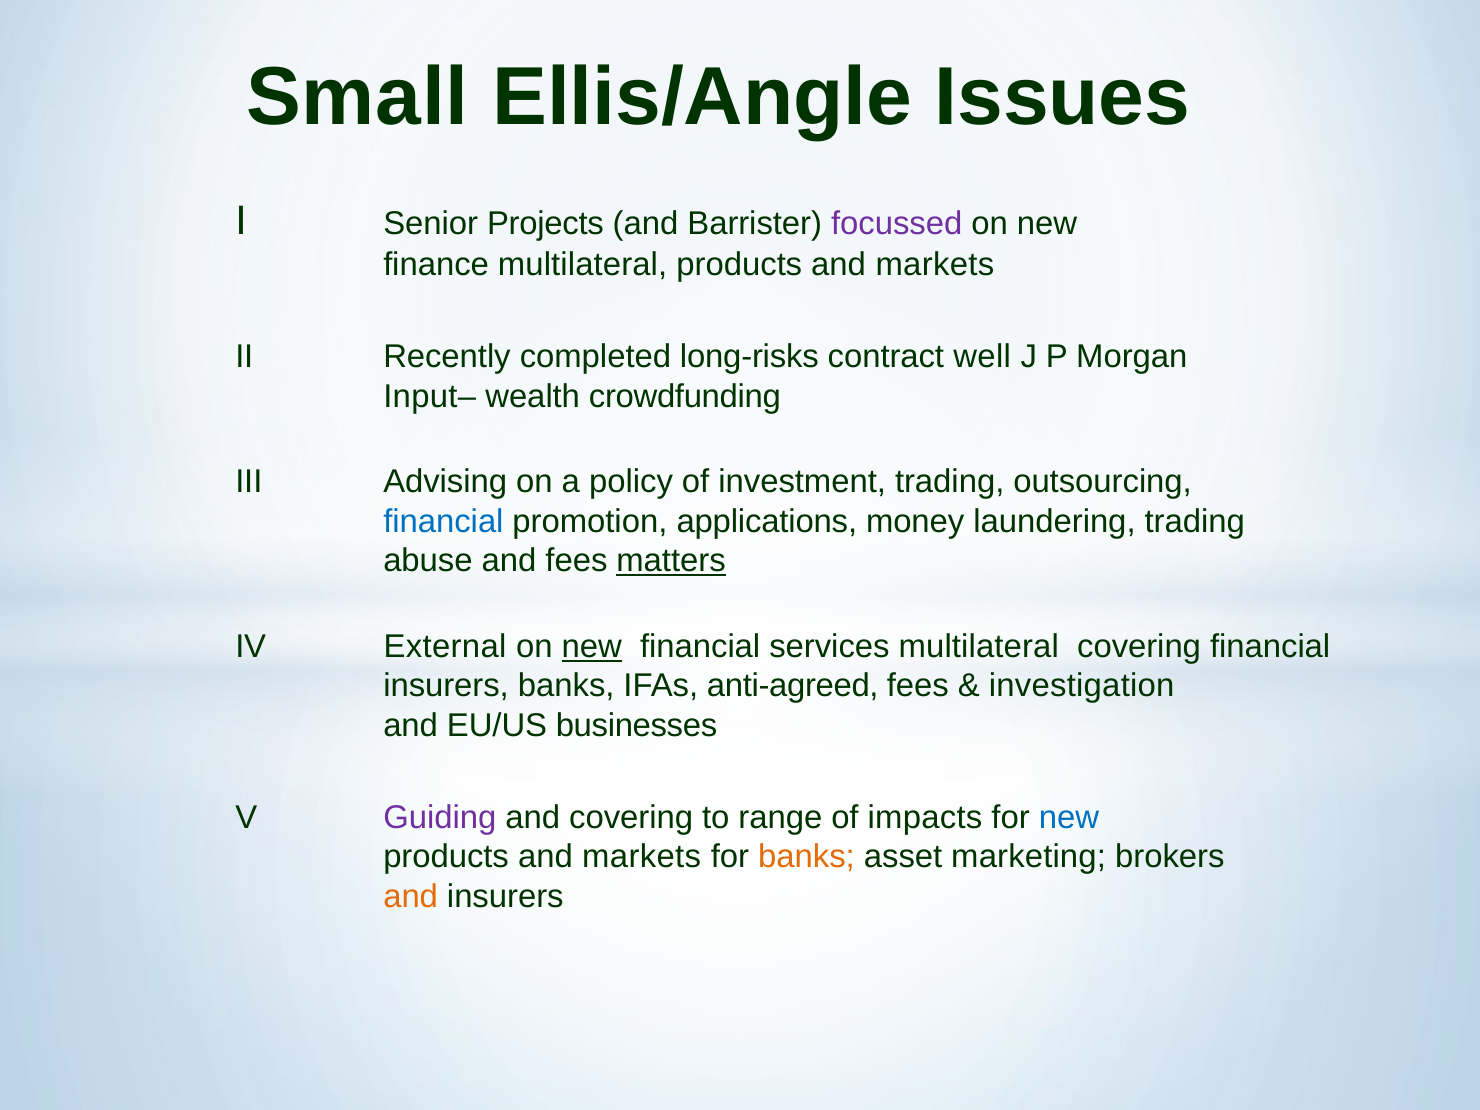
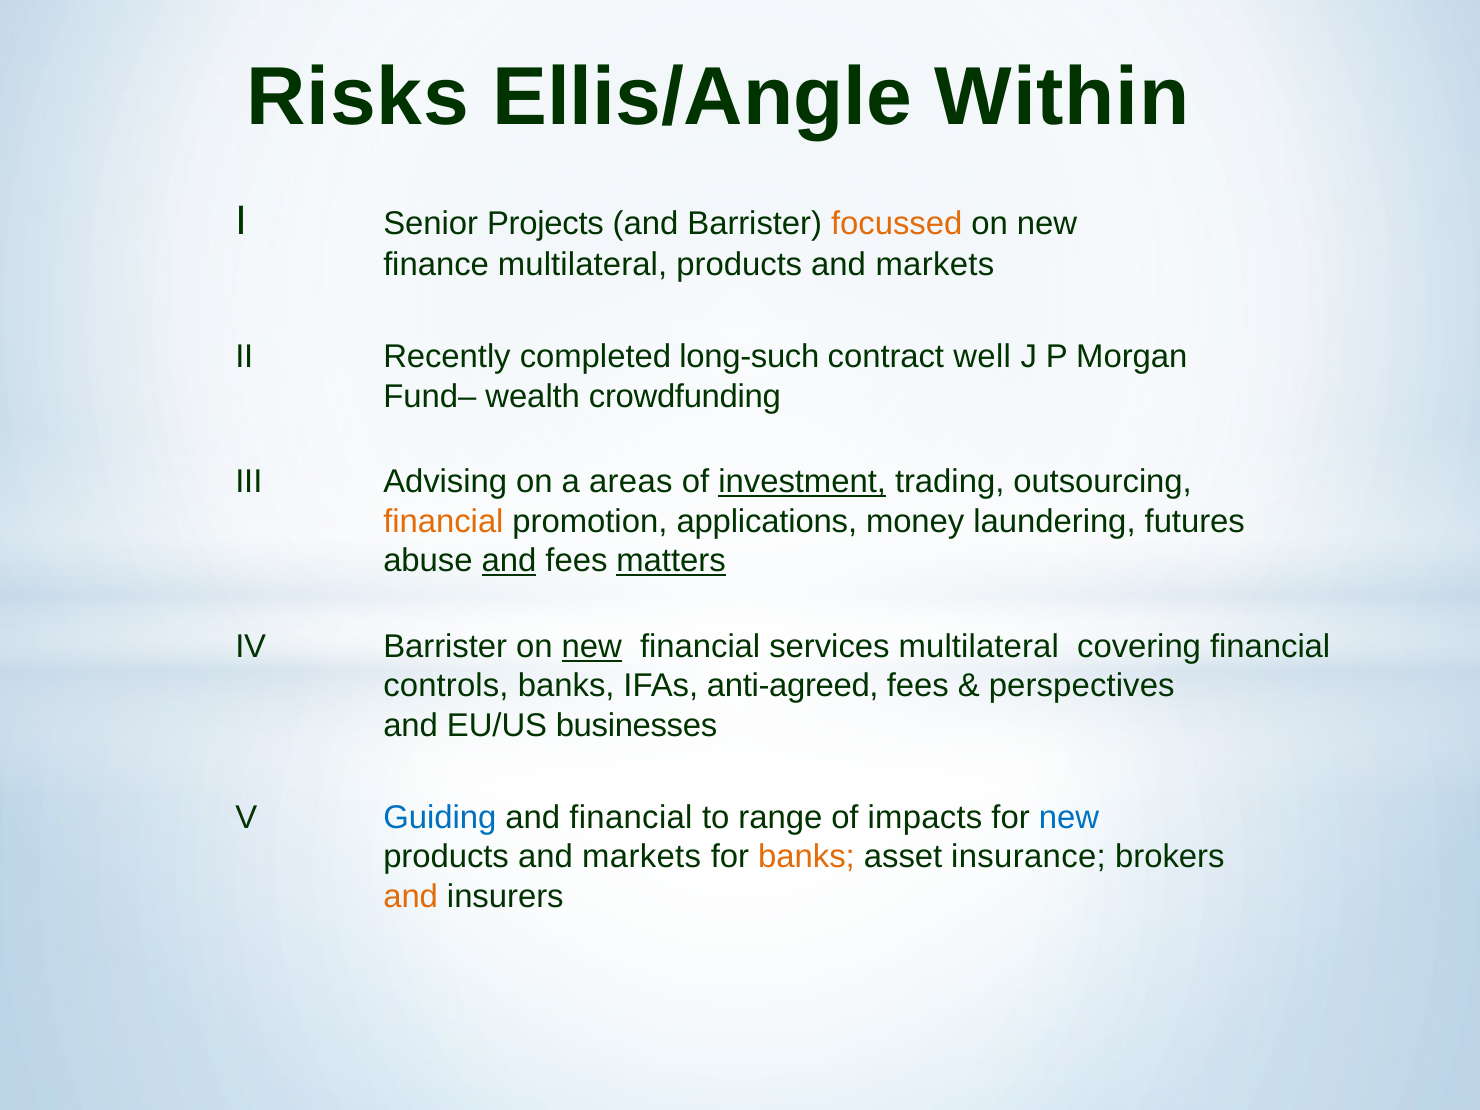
Small: Small -> Risks (358, 97)
Issues: Issues -> Within (1062, 97)
focussed colour: purple -> orange (897, 224)
long-risks: long-risks -> long-such (749, 357)
Input–: Input– -> Fund– (430, 397)
policy: policy -> areas (631, 482)
investment underline: none -> present (802, 482)
financial colour: blue -> orange (443, 521)
laundering trading: trading -> futures (1195, 521)
and underline: none -> present (509, 561)
IV External: External -> Barrister (445, 646)
insurers: insurers -> controls (446, 686)
investigation: investigation -> perspectives (1082, 686)
Guiding colour: purple -> blue (440, 817)
and covering: covering -> financial (631, 817)
marketing: marketing -> insurance (1028, 857)
